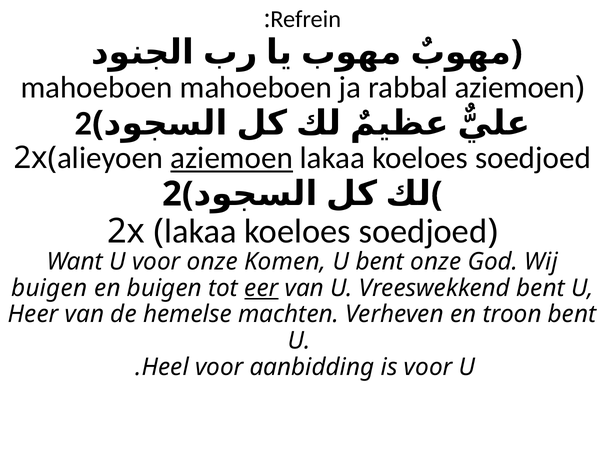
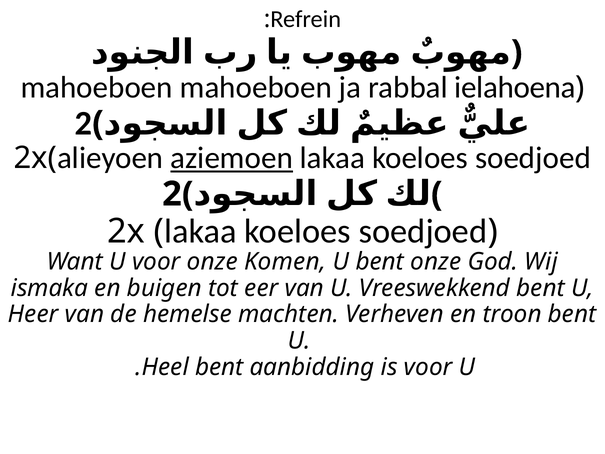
rabbal aziemoen: aziemoen -> ielahoena (515, 87)
buigen: buigen -> ismaka (49, 288)
eer underline: present -> none (261, 288)
Heel voor: voor -> bent (219, 367)
